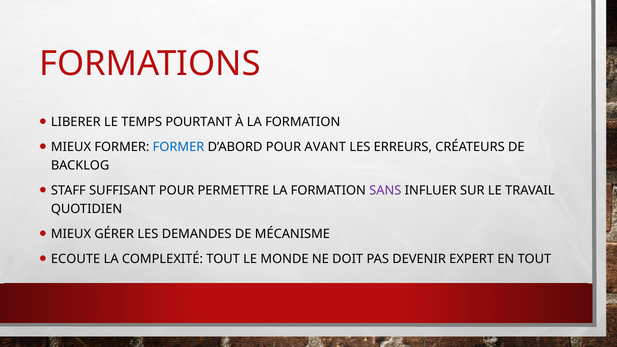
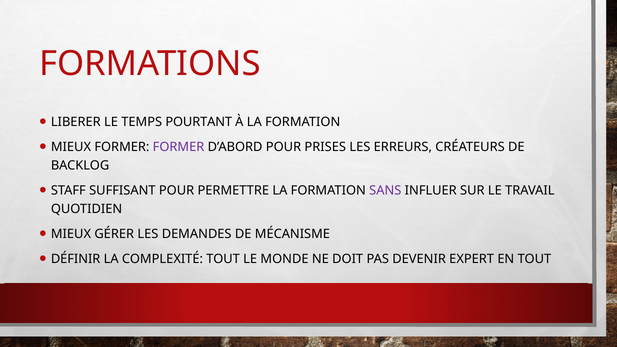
FORMER colour: blue -> purple (179, 147)
AVANT: AVANT -> PRISES (325, 147)
ECOUTE: ECOUTE -> DÉFINIR (76, 259)
